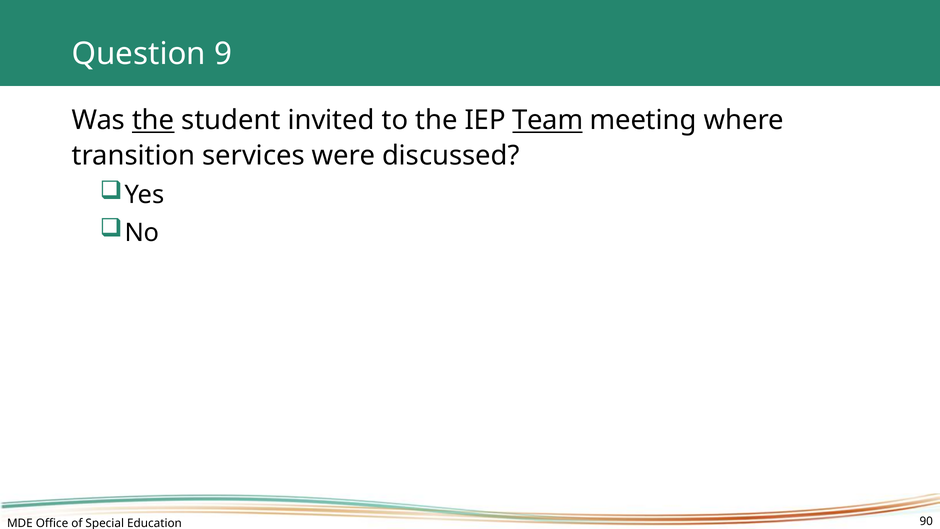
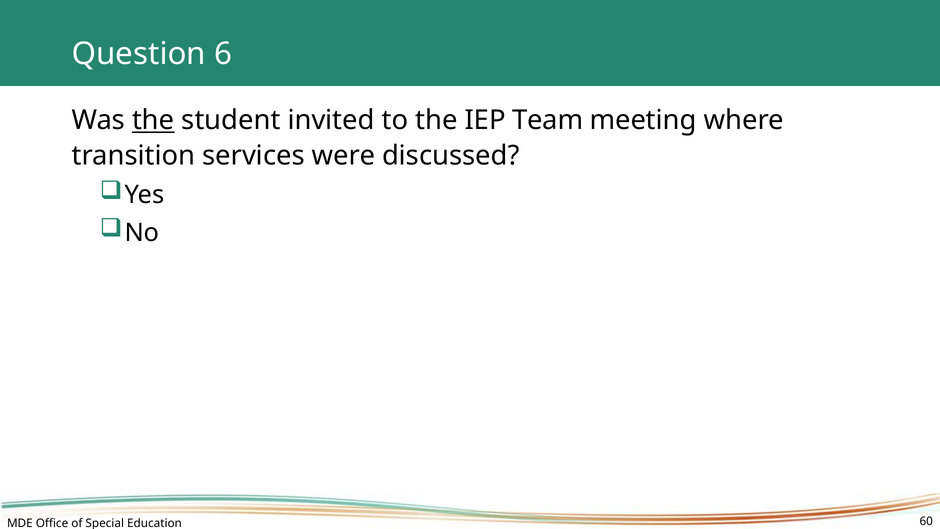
9: 9 -> 6 (223, 54)
Team underline: present -> none (548, 120)
90: 90 -> 60 (926, 521)
